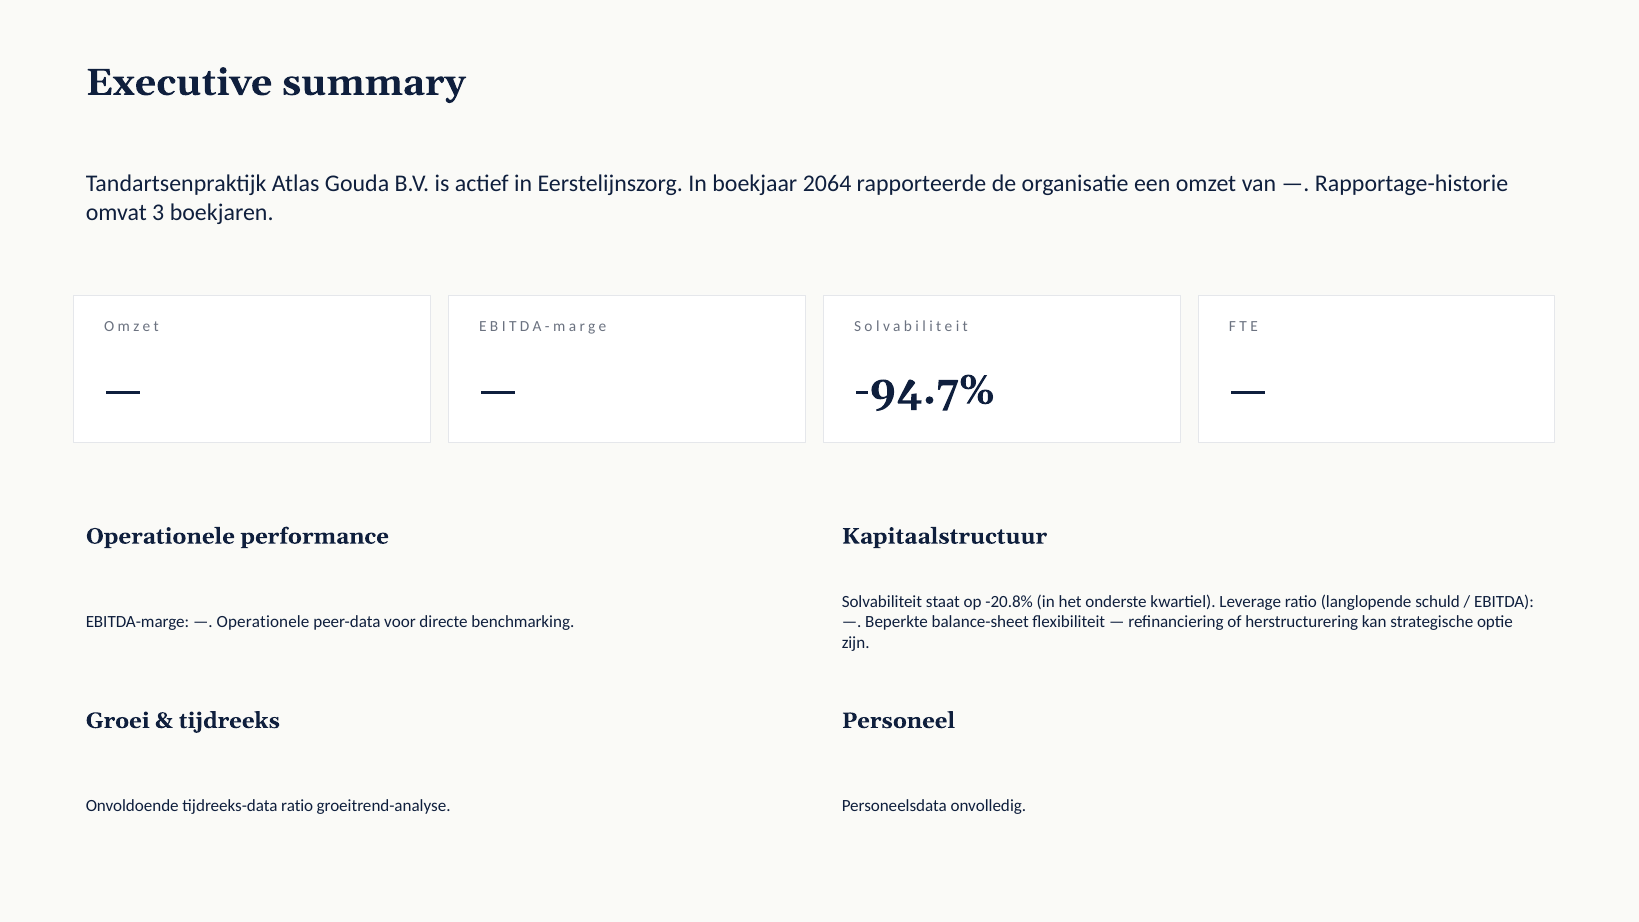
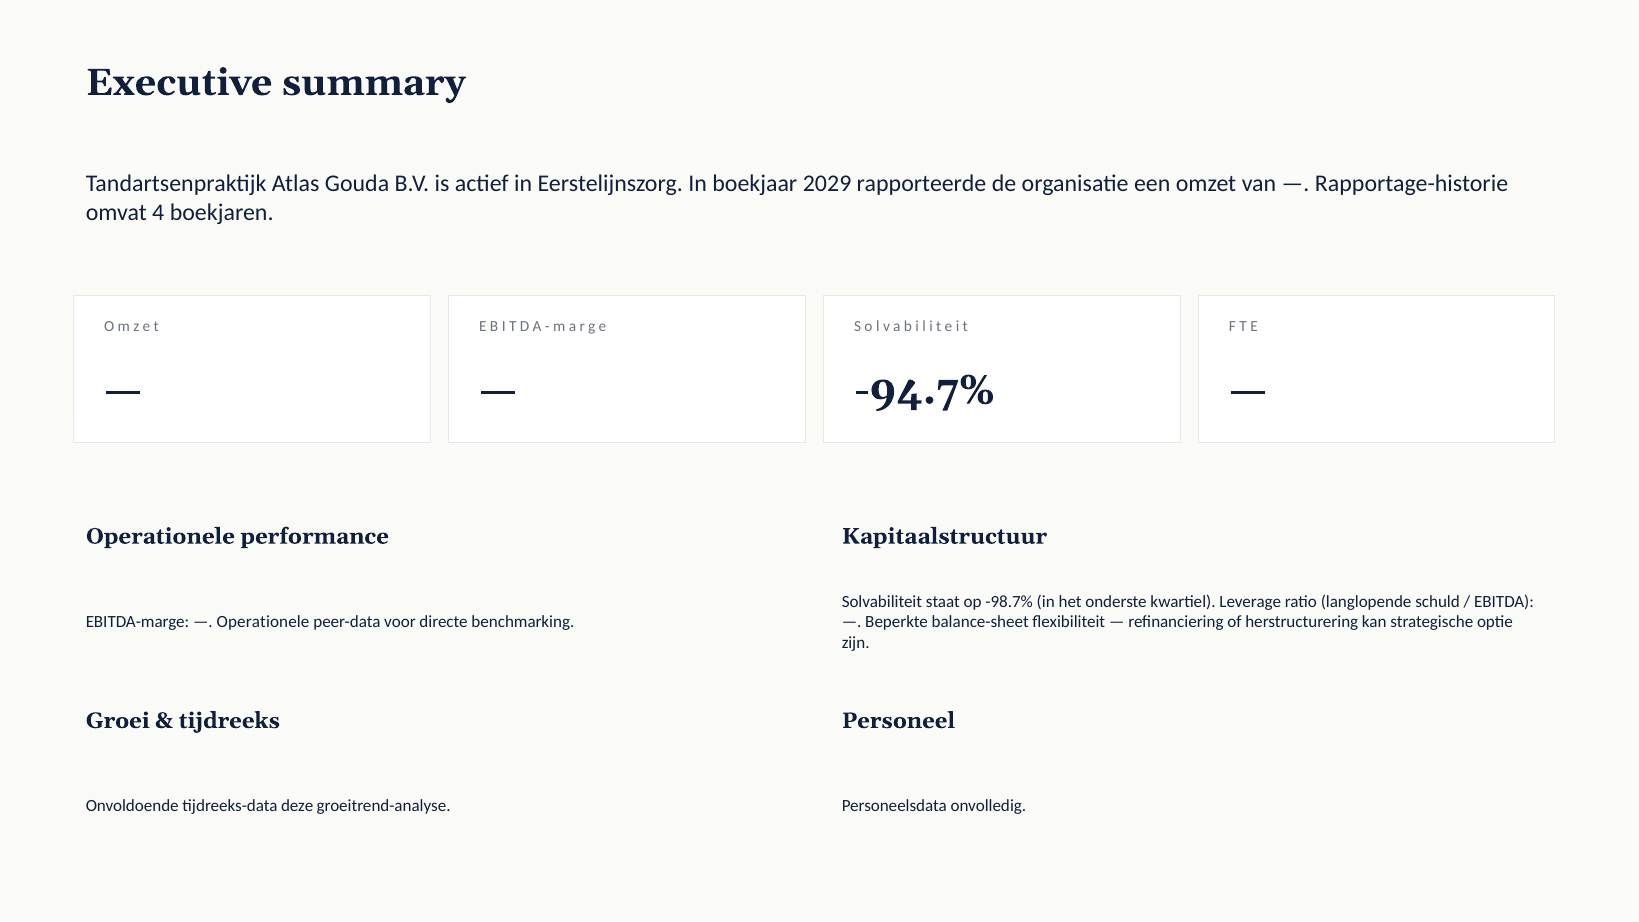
2064: 2064 -> 2029 (827, 184)
3: 3 -> 4 (158, 213)
-20.8%: -20.8% -> -98.7% (1009, 601)
tijdreeks-data ratio: ratio -> deze (297, 806)
